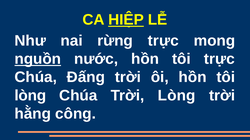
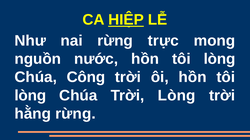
nguồn underline: present -> none (38, 59)
nước hồn tôi trực: trực -> lòng (220, 59)
Đấng: Đấng -> Công (86, 78)
hằng công: công -> rừng (75, 114)
